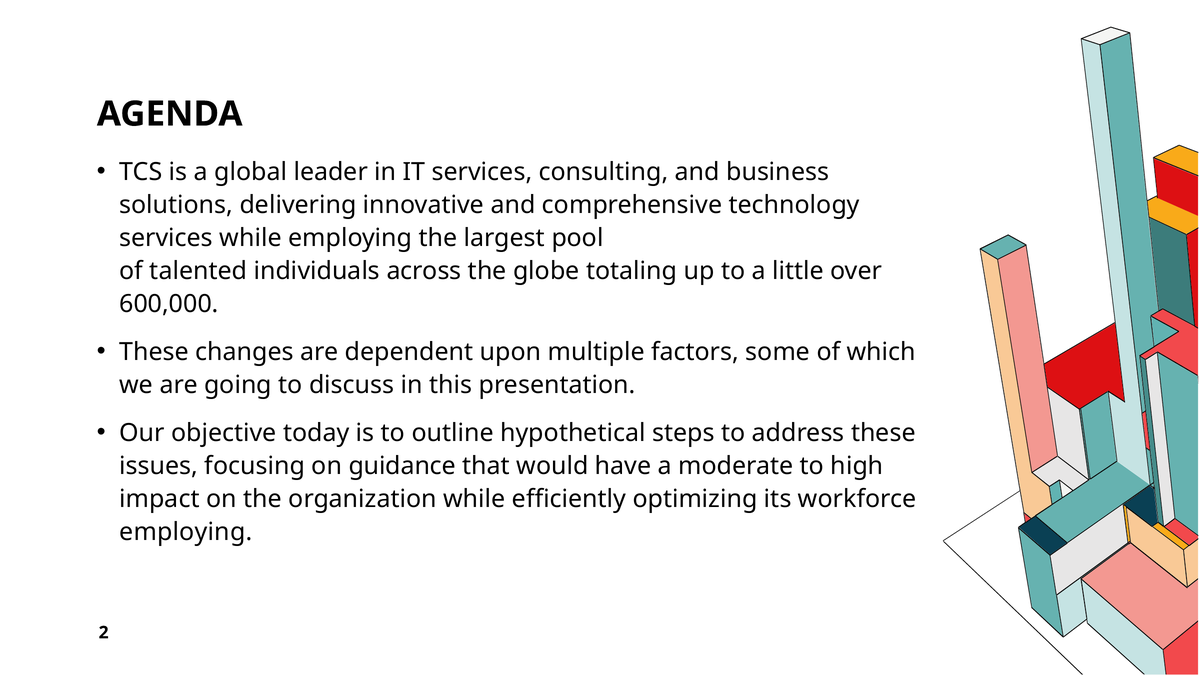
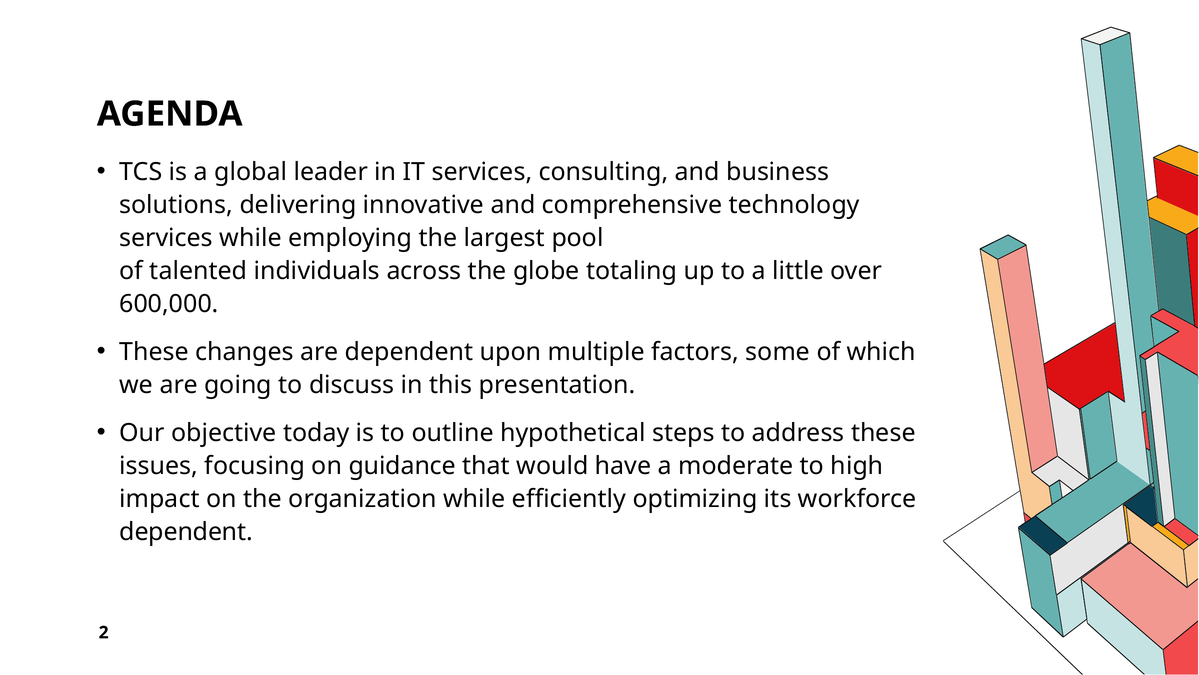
employing: employing -> dependent (186, 532)
